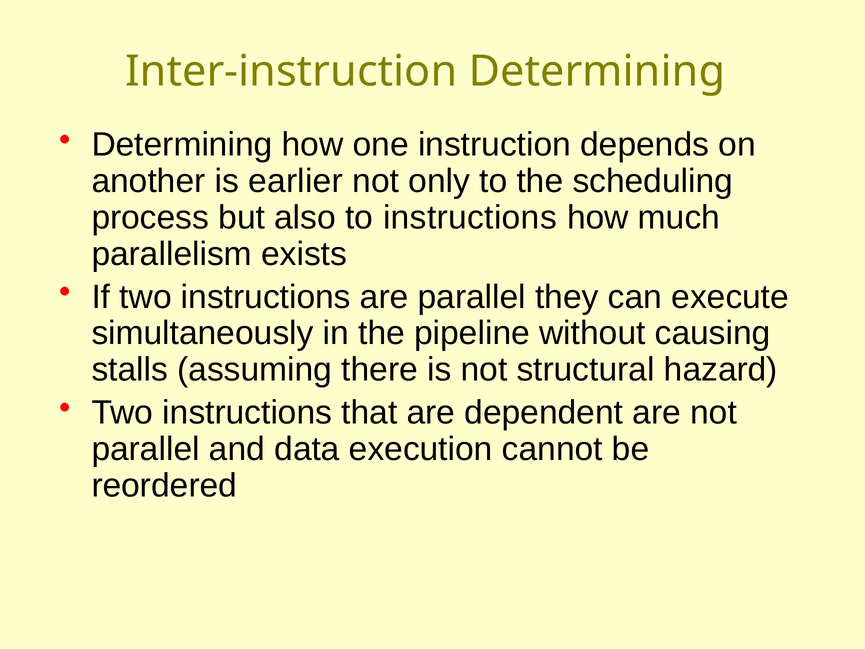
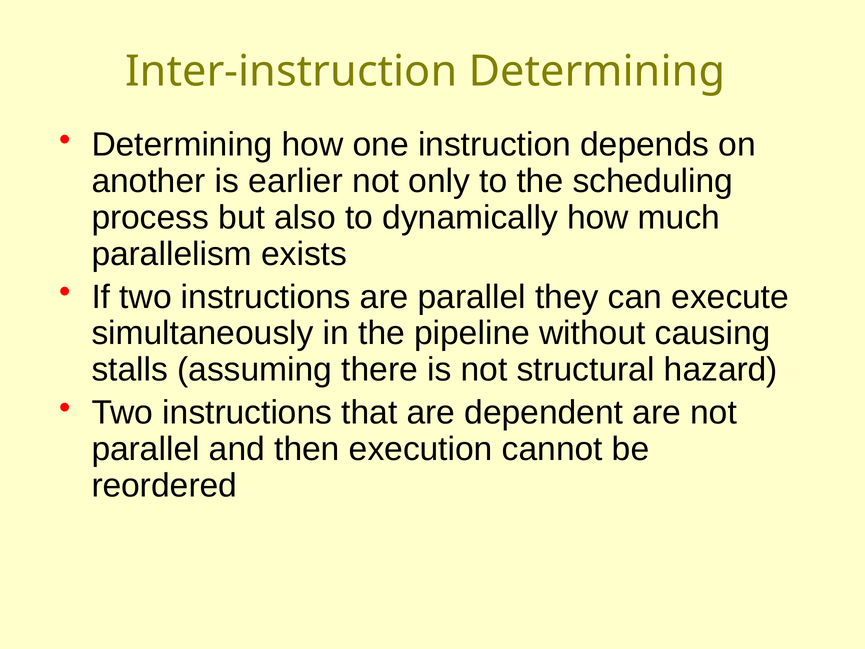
to instructions: instructions -> dynamically (470, 218)
data: data -> then (307, 449)
